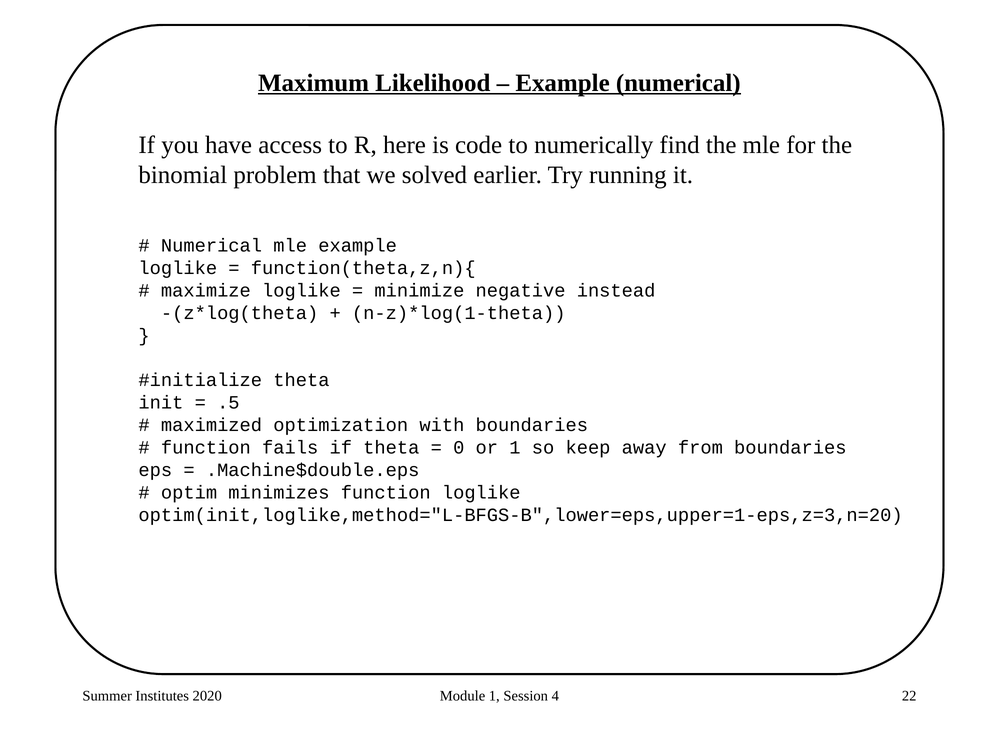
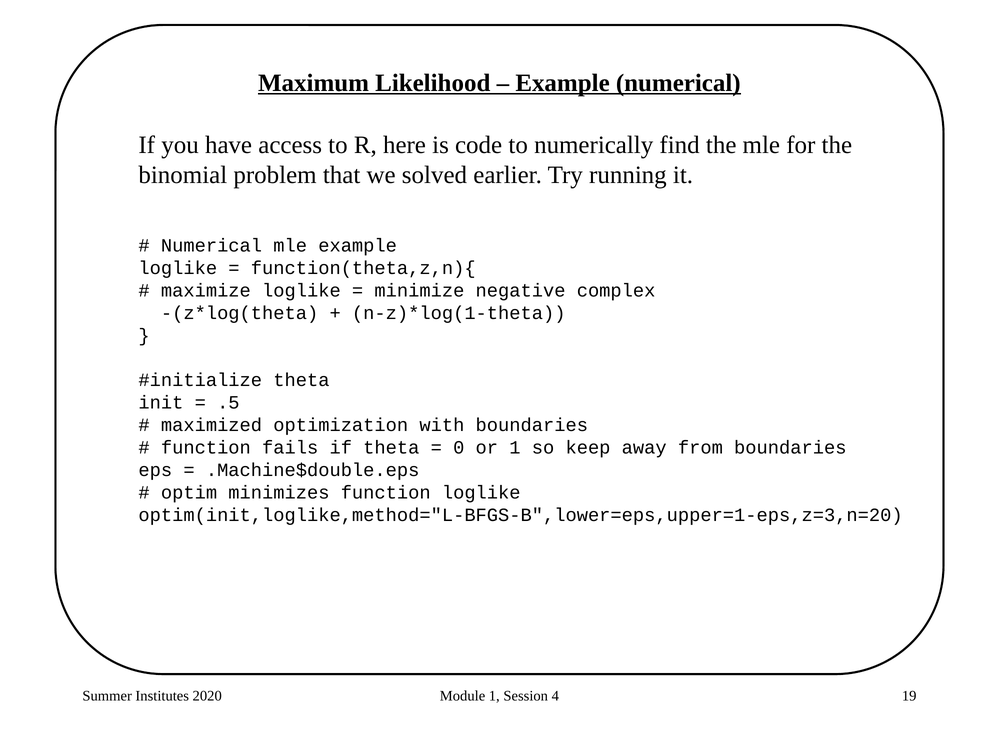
instead: instead -> complex (616, 290)
22: 22 -> 19 (909, 696)
